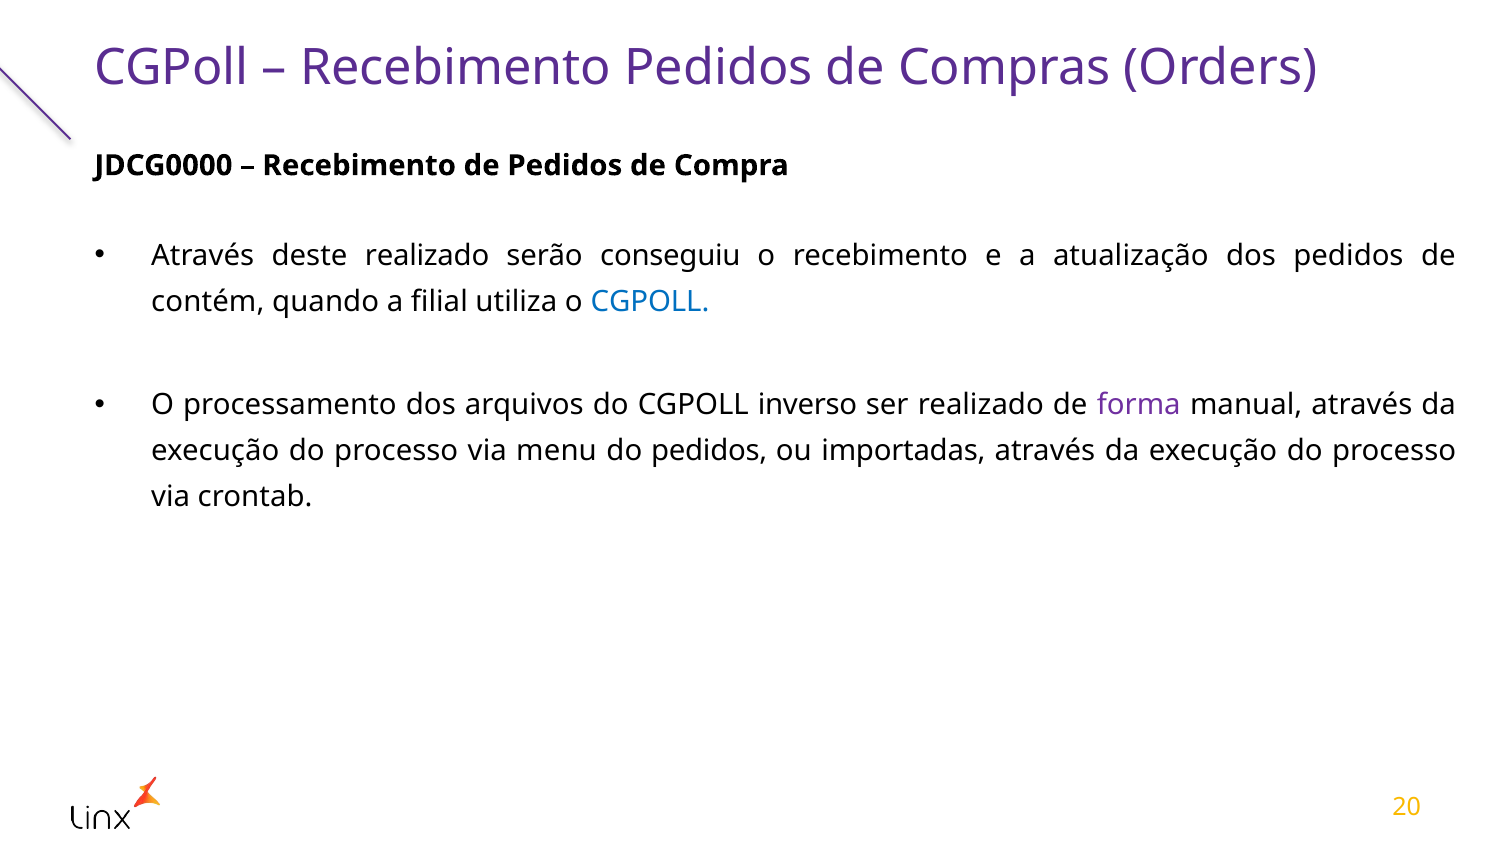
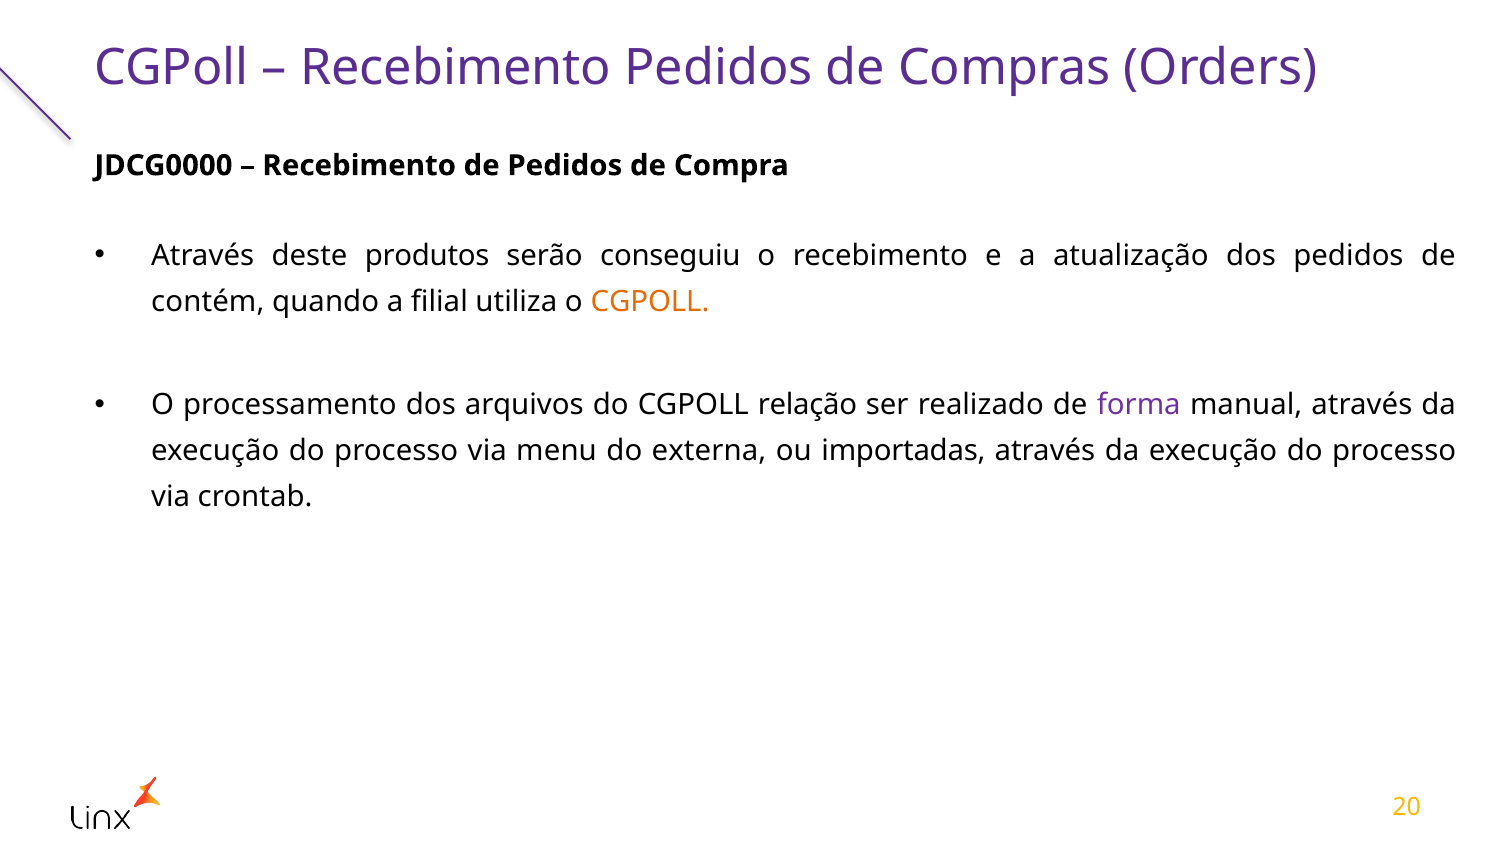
deste realizado: realizado -> produtos (427, 256)
CGPOLL colour: blue -> orange (650, 302)
inverso: inverso -> relação (807, 405)
do pedidos: pedidos -> externa (709, 451)
